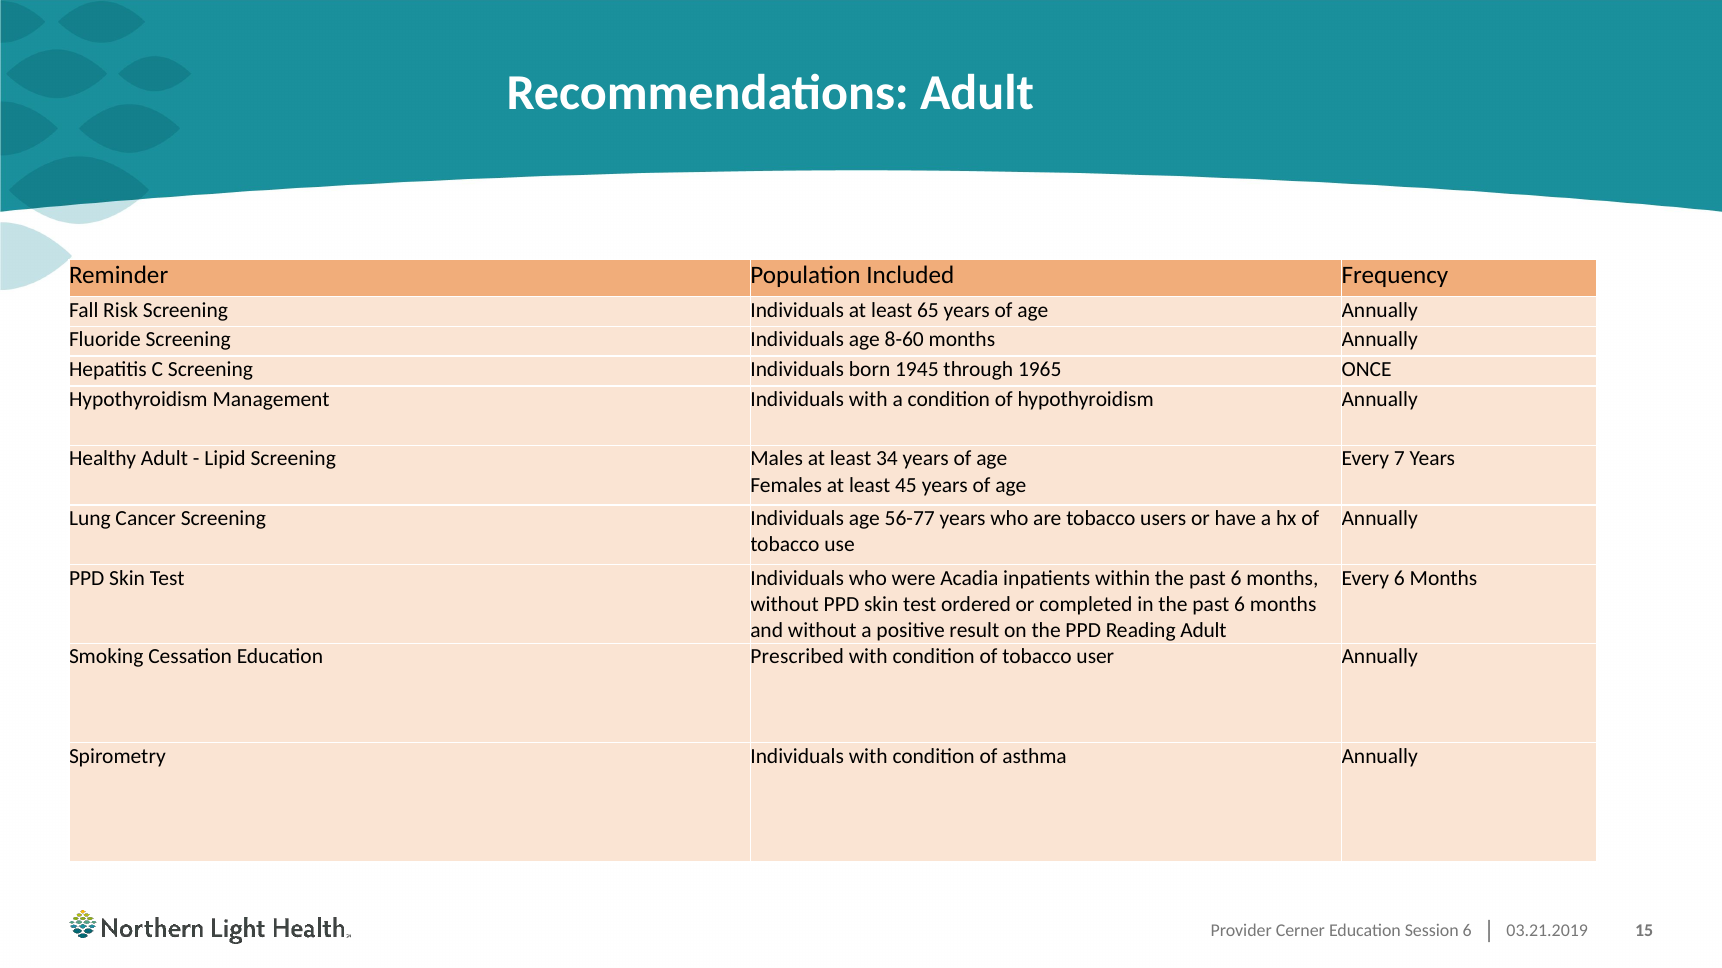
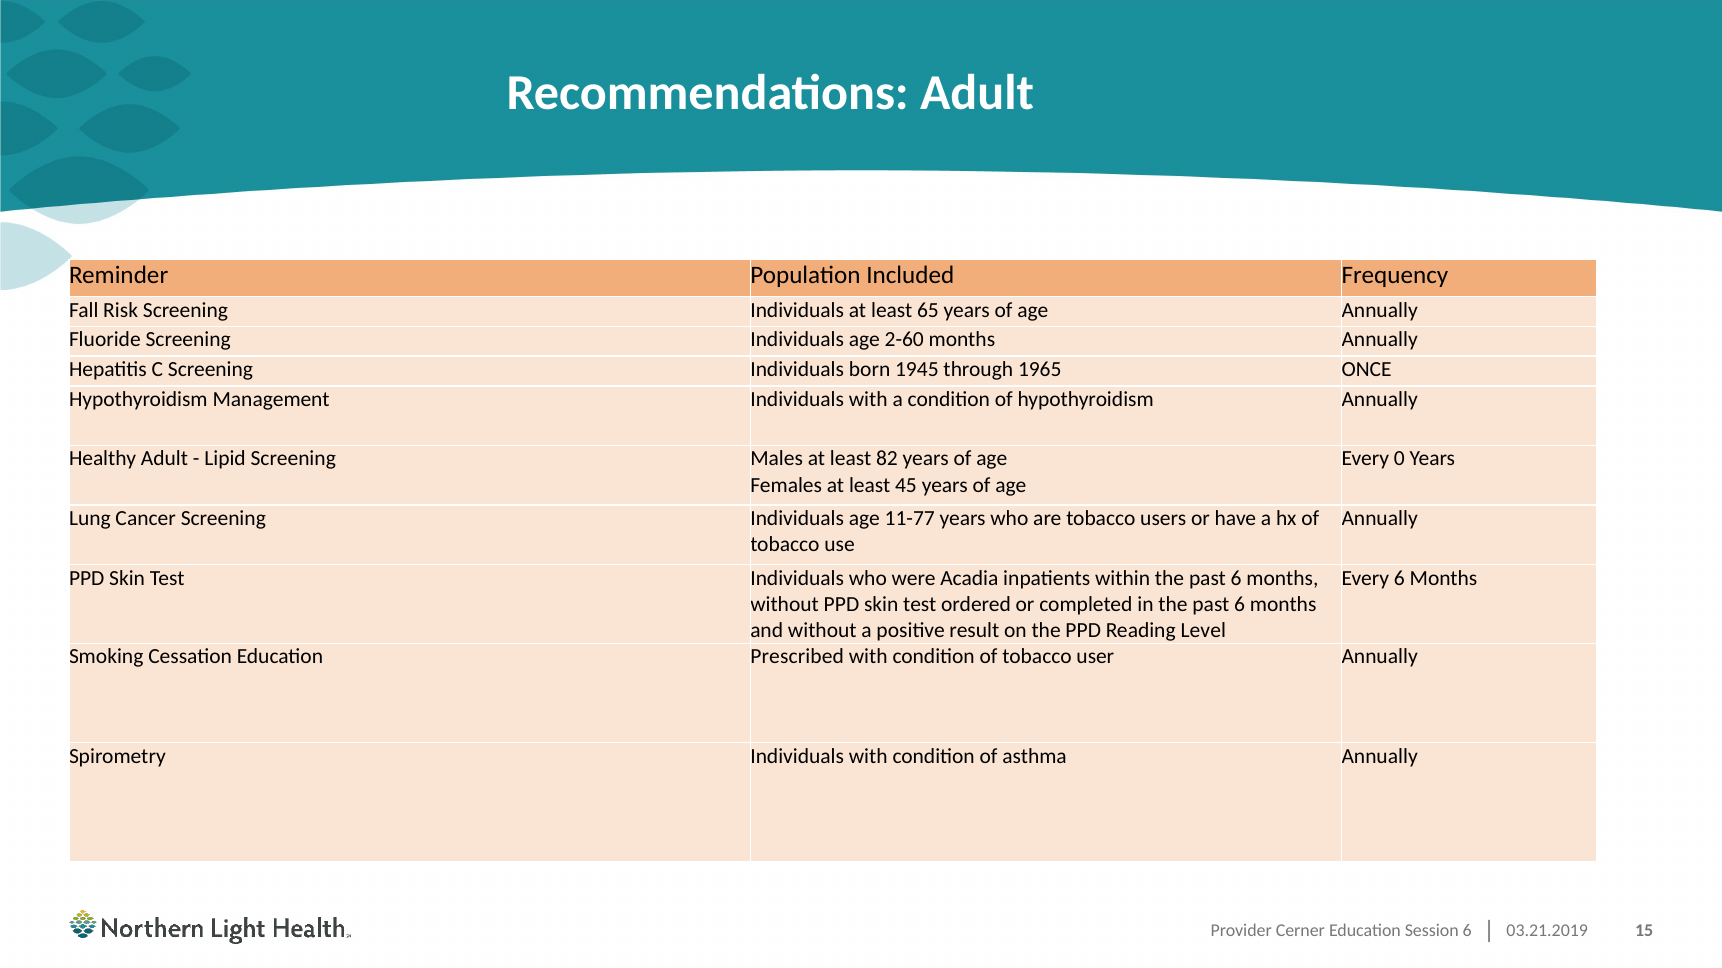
8-60: 8-60 -> 2-60 (904, 340)
34: 34 -> 82 (887, 459)
7: 7 -> 0 (1399, 459)
56-77: 56-77 -> 11-77 (910, 519)
Reading Adult: Adult -> Level (1203, 631)
